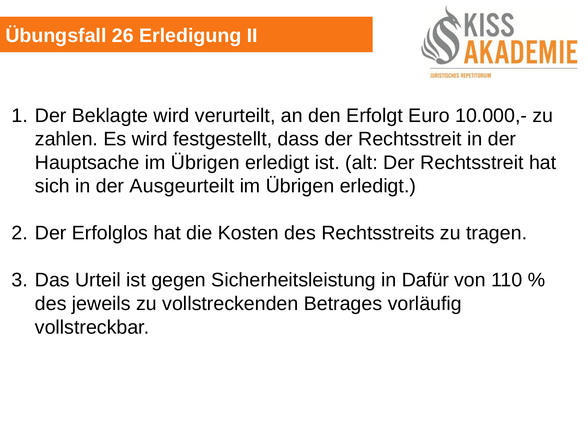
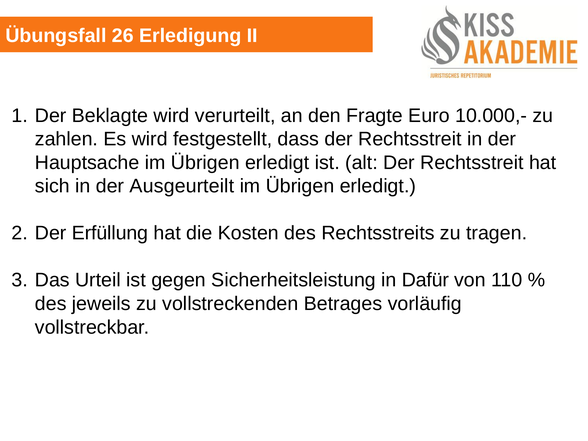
Erfolgt: Erfolgt -> Fragte (375, 116)
Erfolglos: Erfolglos -> Erfüllung (110, 233)
